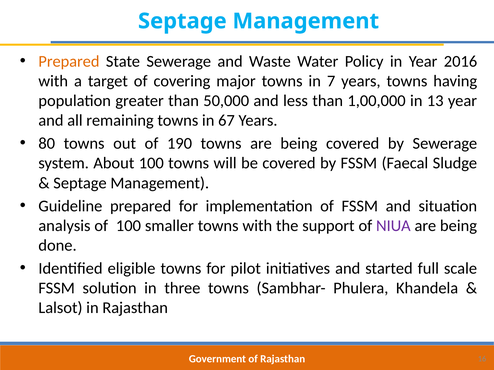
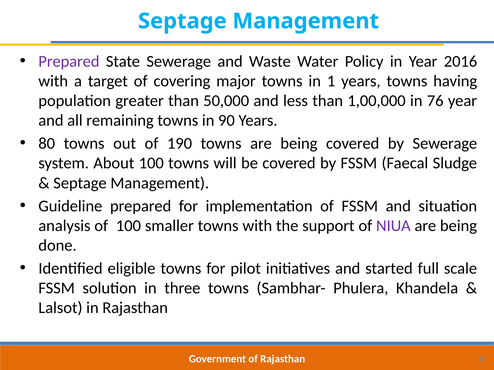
Prepared colour: orange -> purple (69, 61)
7: 7 -> 1 (331, 81)
13: 13 -> 76 (435, 101)
67: 67 -> 90 (226, 121)
